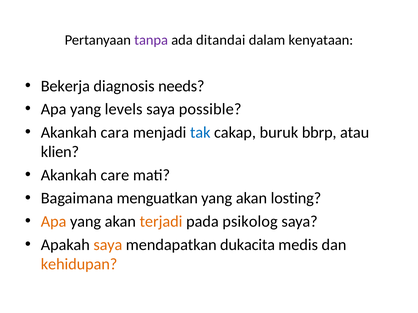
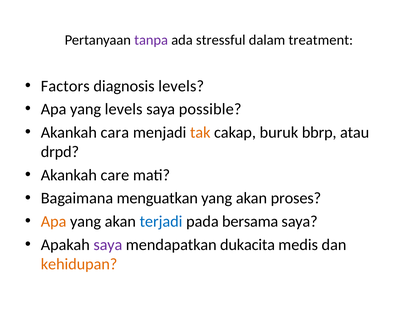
ditandai: ditandai -> stressful (221, 40)
kenyataan: kenyataan -> treatment (321, 40)
Bekerja: Bekerja -> Factors (65, 86)
diagnosis needs: needs -> levels (181, 86)
tak colour: blue -> orange (200, 133)
klien: klien -> drpd (60, 152)
losting: losting -> proses (296, 199)
terjadi colour: orange -> blue (161, 222)
psikolog: psikolog -> bersama (250, 222)
saya colour: orange -> purple (108, 245)
